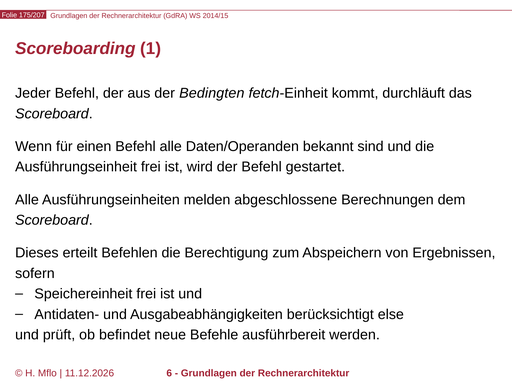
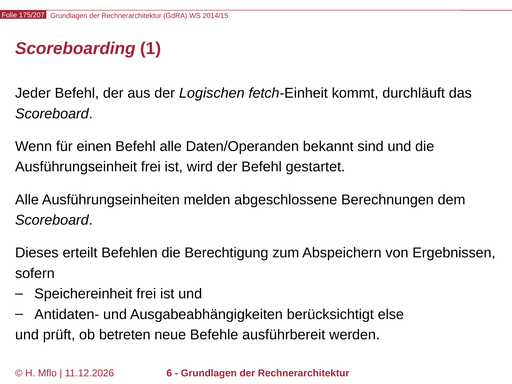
Bedingten: Bedingten -> Logischen (212, 93)
befindet: befindet -> betreten (125, 335)
